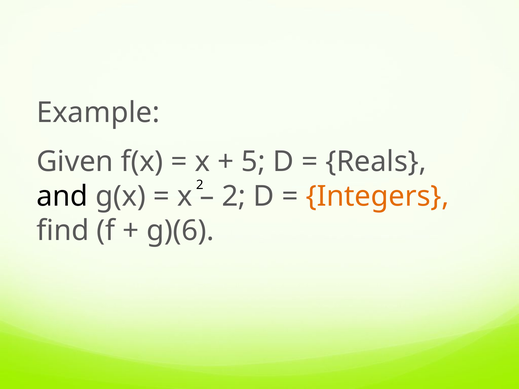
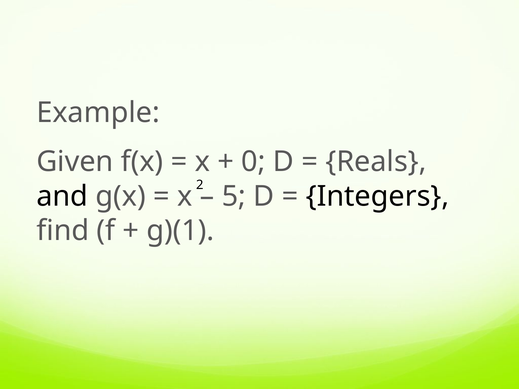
5: 5 -> 0 (253, 162)
2: 2 -> 5 (234, 196)
Integers colour: orange -> black (377, 196)
g)(6: g)(6 -> g)(1 (180, 231)
